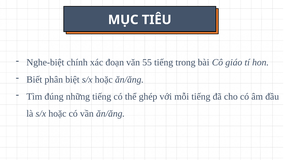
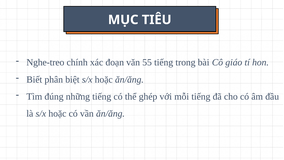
Nghe-biệt: Nghe-biệt -> Nghe-treo (45, 62)
